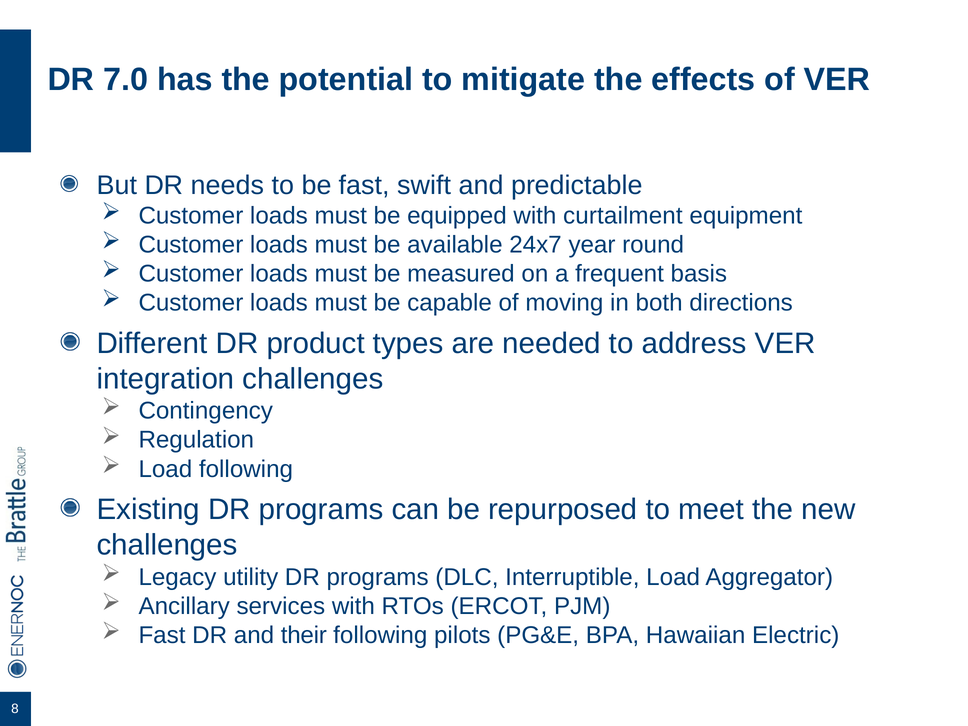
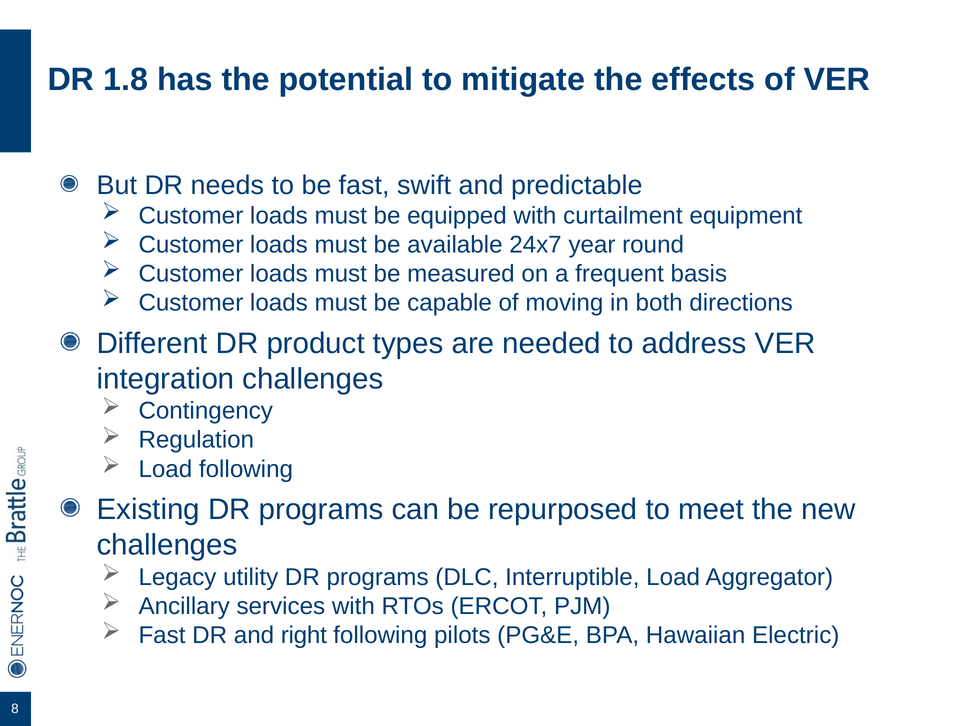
7.0: 7.0 -> 1.8 (126, 79)
their: their -> right (304, 635)
